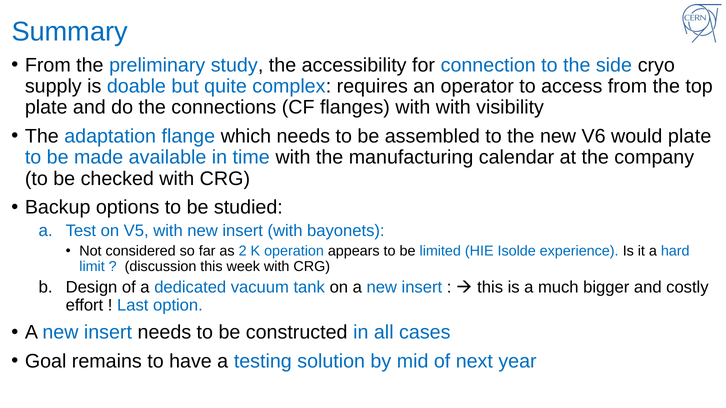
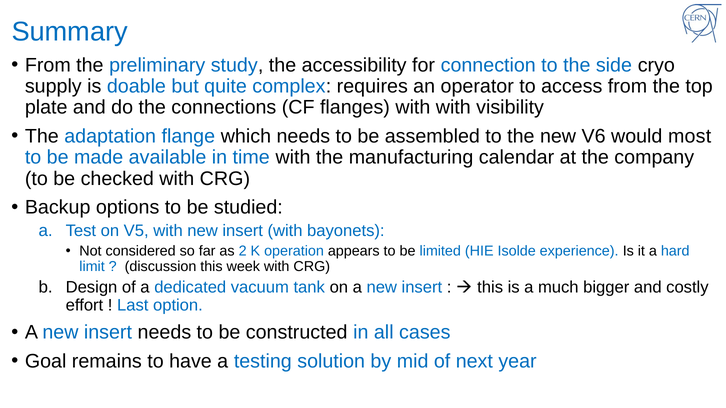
would plate: plate -> most (690, 136)
